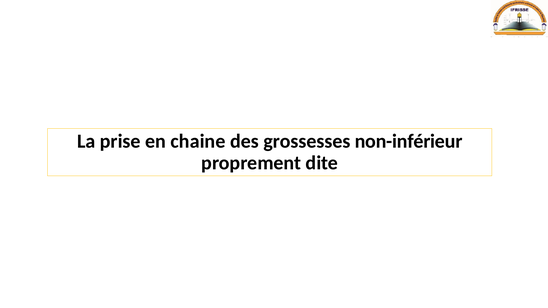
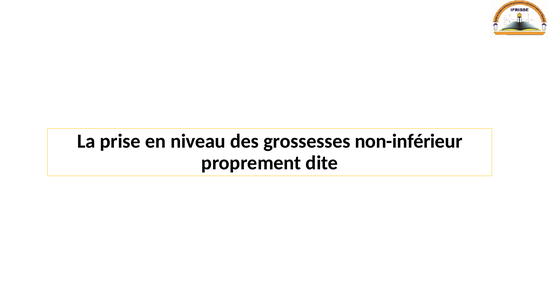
chaine: chaine -> niveau (198, 141)
